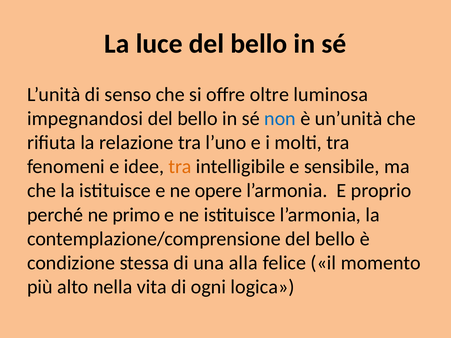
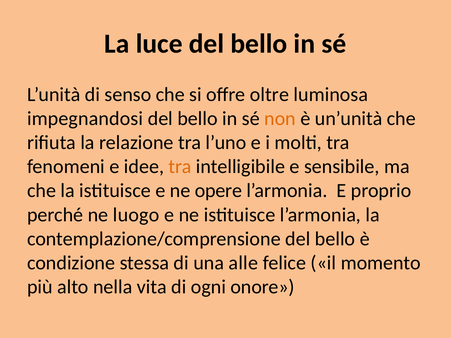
non colour: blue -> orange (280, 119)
primo: primo -> luogo (136, 215)
alla: alla -> alle (243, 263)
logica: logica -> onore (263, 287)
